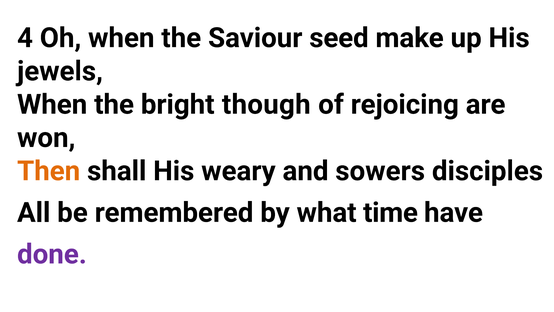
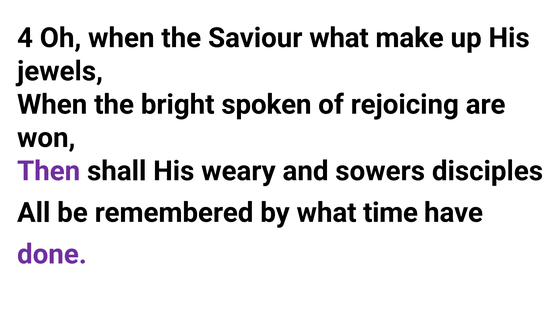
Saviour seed: seed -> what (339, 38)
though: though -> spoken (266, 104)
Then colour: orange -> purple (49, 171)
